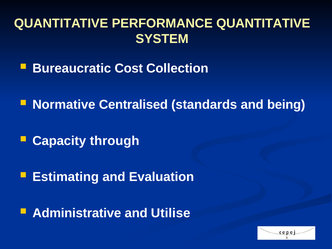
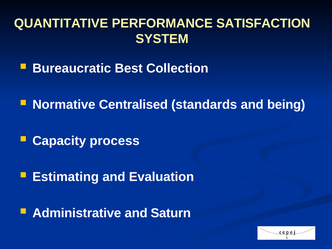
PERFORMANCE QUANTITATIVE: QUANTITATIVE -> SATISFACTION (263, 23)
Cost: Cost -> Best (129, 68)
through: through -> process (115, 141)
Utilise: Utilise -> Saturn (171, 213)
